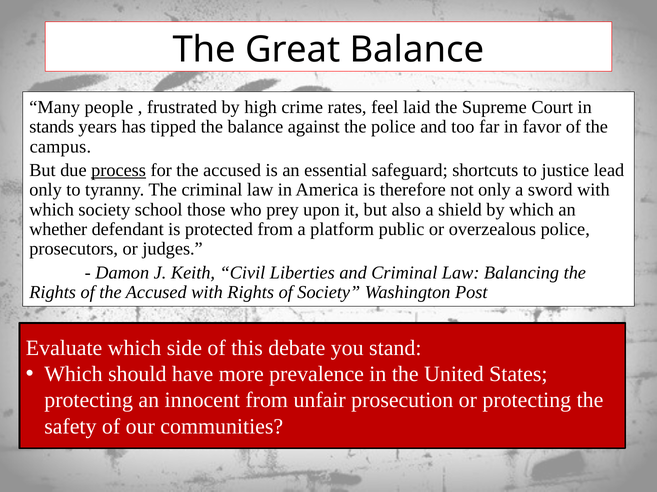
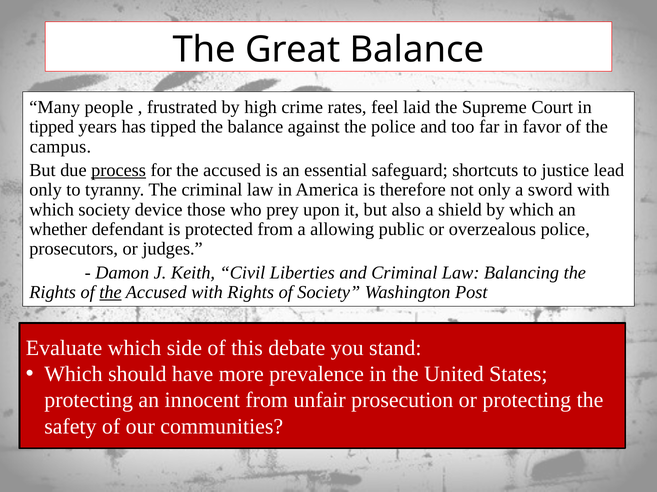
stands: stands -> tipped (52, 127)
school: school -> device (159, 210)
platform: platform -> allowing (342, 230)
the underline: none -> present (110, 293)
